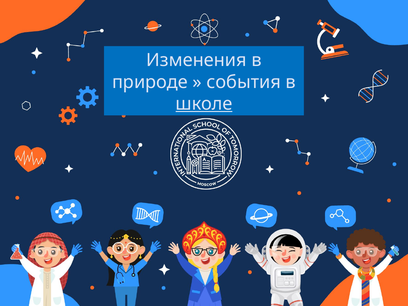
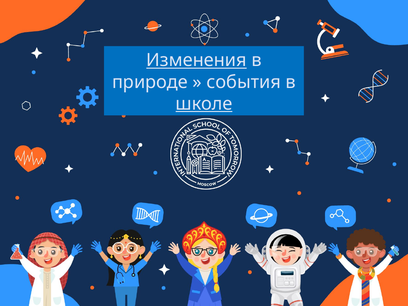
Изменения underline: none -> present (196, 60)
